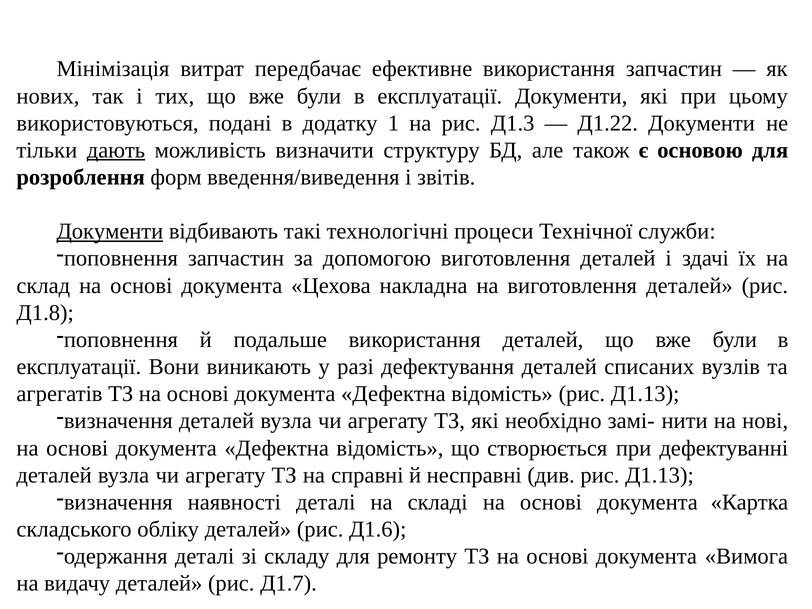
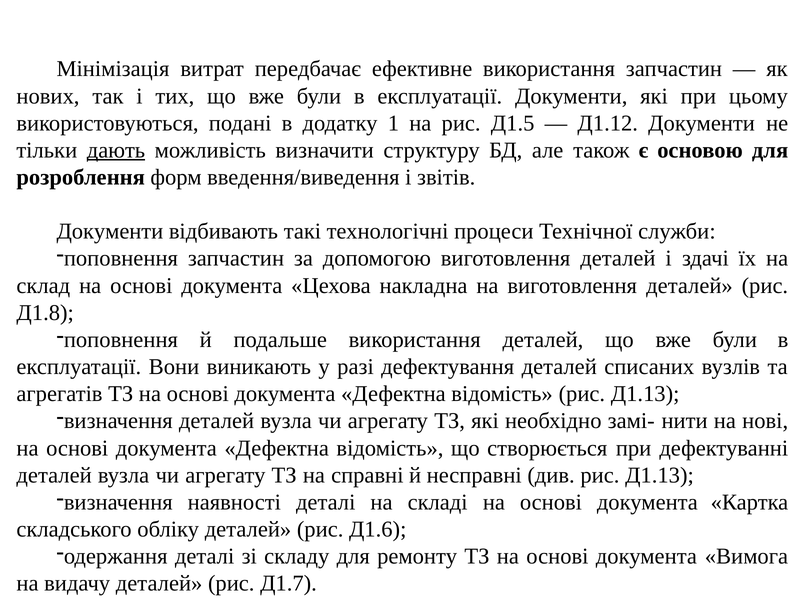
Д1.3: Д1.3 -> Д1.5 (513, 123)
Д1.22: Д1.22 -> Д1.12 (608, 123)
Документи underline: present -> none (110, 231)
